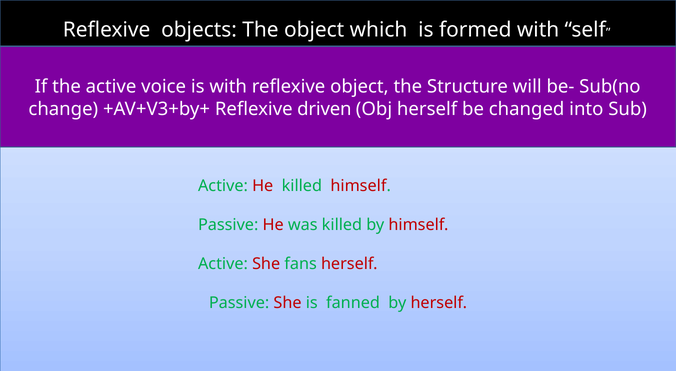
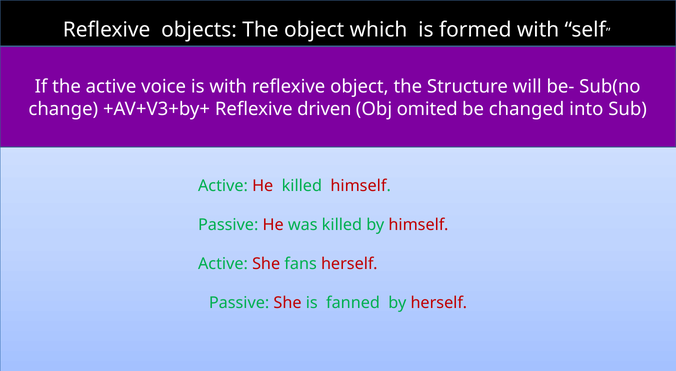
Obj herself: herself -> omited (427, 109)
